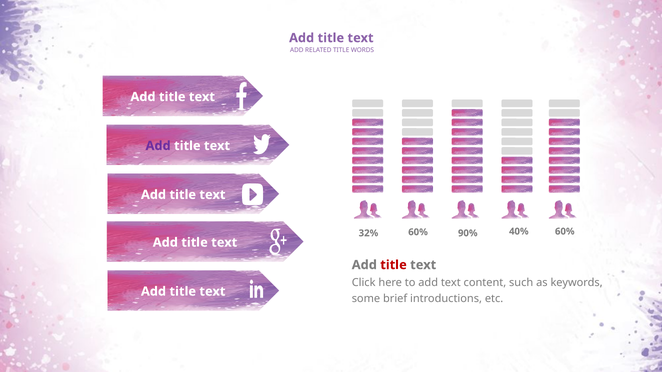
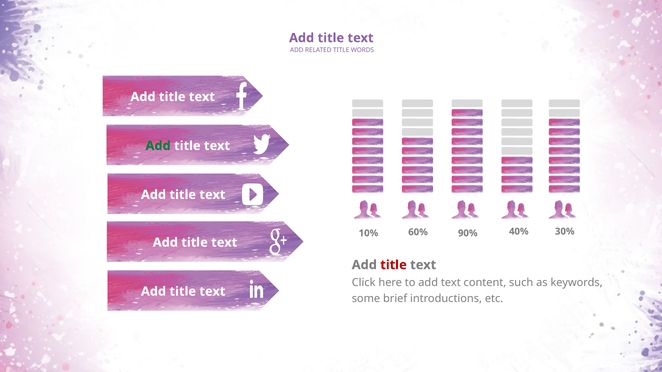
Add colour: purple -> green (158, 146)
32%: 32% -> 10% (368, 233)
40% 60%: 60% -> 30% (565, 232)
